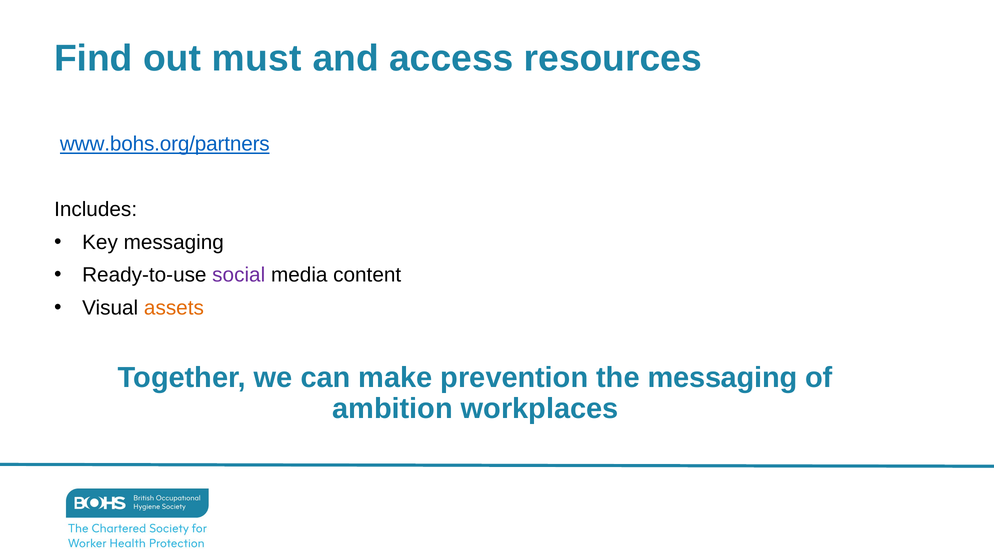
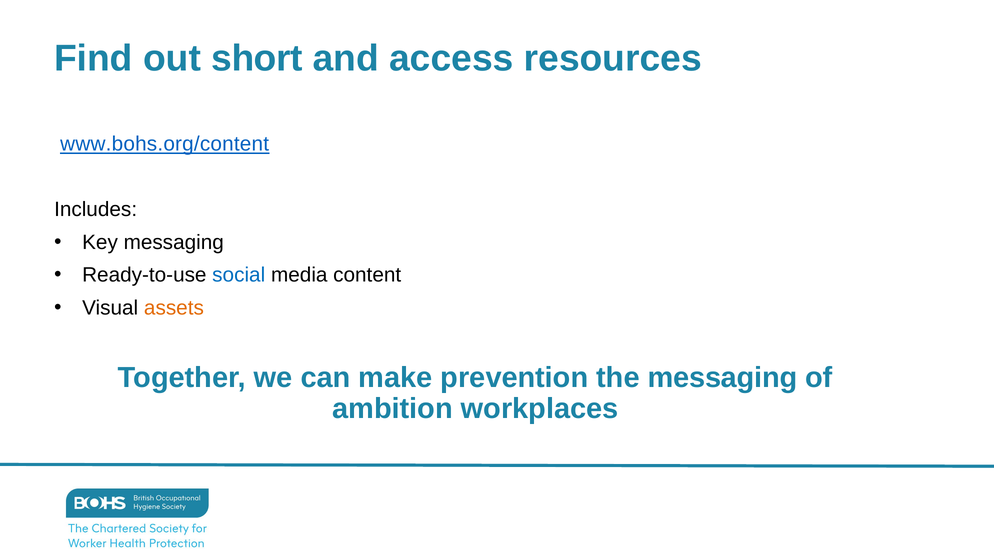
must: must -> short (257, 59)
www.bohs.org/partners: www.bohs.org/partners -> www.bohs.org/content (165, 144)
social colour: purple -> blue (239, 275)
